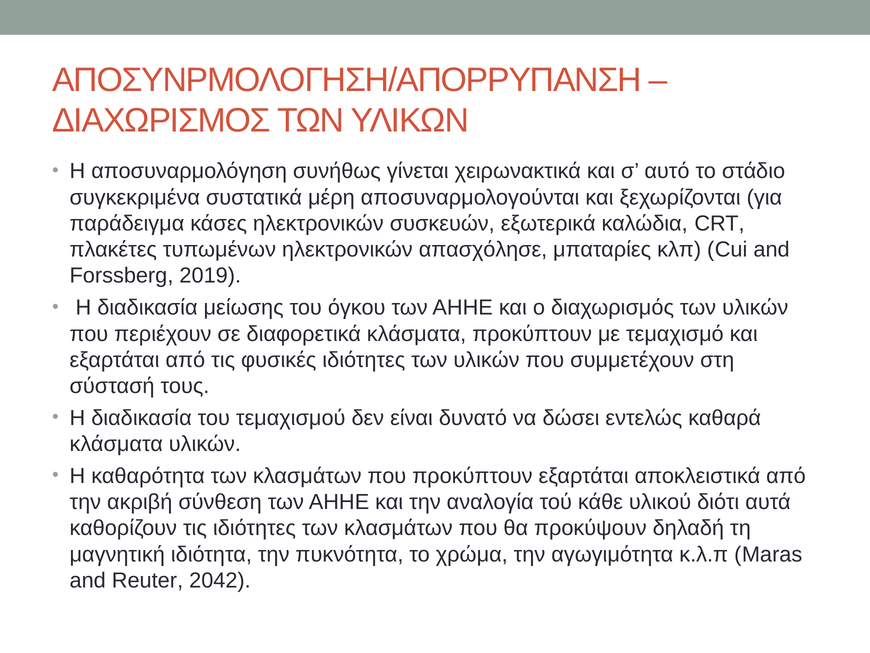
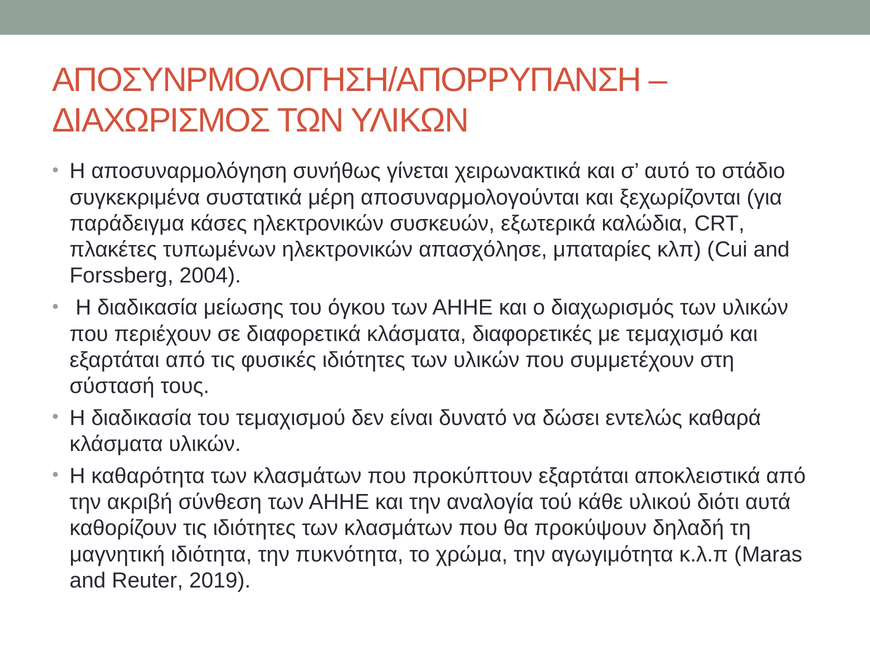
2019: 2019 -> 2004 (210, 276)
κλάσματα προκύπτουν: προκύπτουν -> διαφορετικές (532, 334)
2042: 2042 -> 2019 (220, 580)
